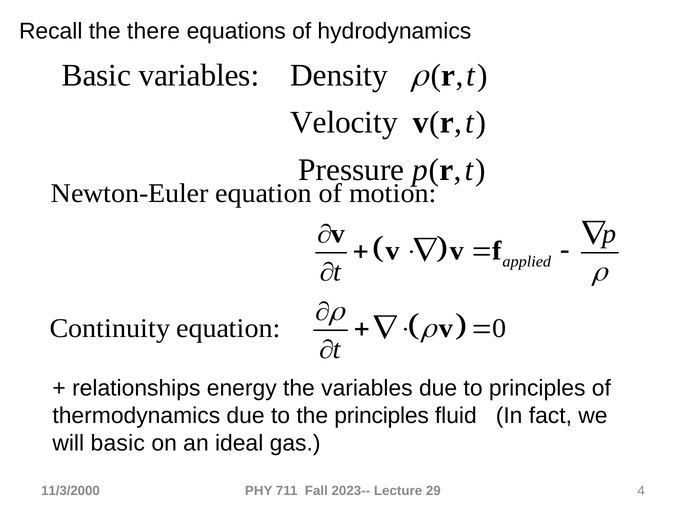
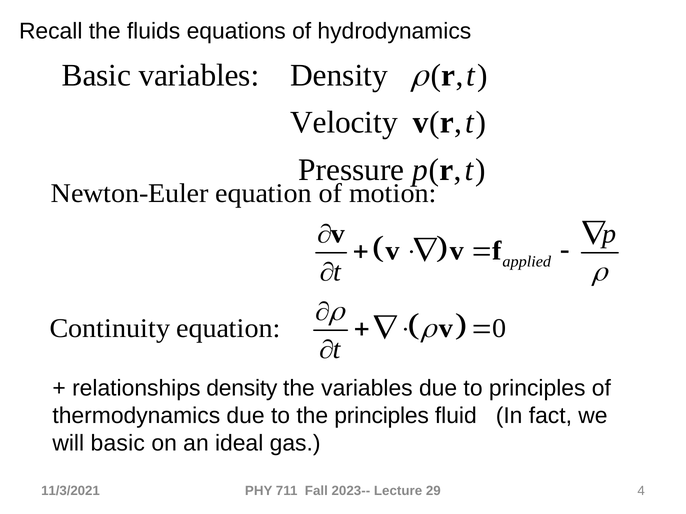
there: there -> fluids (154, 31)
relationships energy: energy -> density (242, 389)
11/3/2000: 11/3/2000 -> 11/3/2021 (70, 491)
